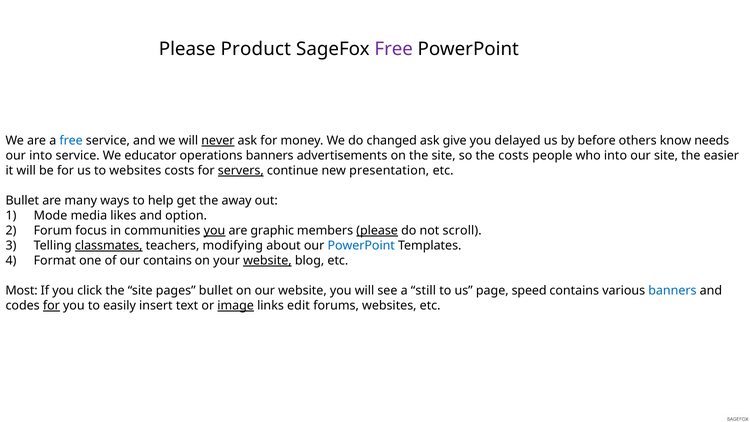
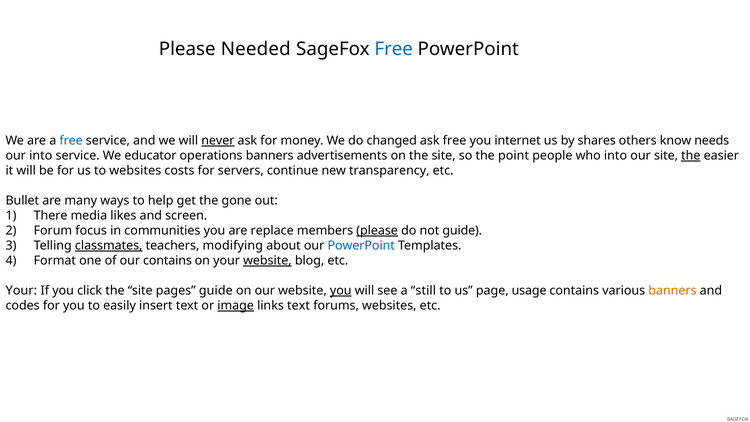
Product: Product -> Needed (256, 49)
Free colour: purple -> blue (394, 49)
ask give: give -> free (455, 141)
delayed: delayed -> internet (518, 141)
before: before -> shares (597, 141)
the costs: costs -> point (514, 156)
the underline: none -> present (691, 156)
servers underline: present -> none (241, 171)
presentation: presentation -> transparency (389, 171)
away: away -> gone (237, 201)
Mode: Mode -> There (51, 216)
option: option -> screen (186, 216)
you underline: present -> none (214, 231)
graphic: graphic -> replace (272, 231)
not scroll: scroll -> guide (462, 231)
Most: Most -> Your (21, 291)
pages bullet: bullet -> guide (216, 291)
you underline: none -> present (341, 291)
speed: speed -> usage (529, 291)
banners colour: blue -> orange (672, 291)
for underline: present -> none (51, 305)
links edit: edit -> text (299, 305)
